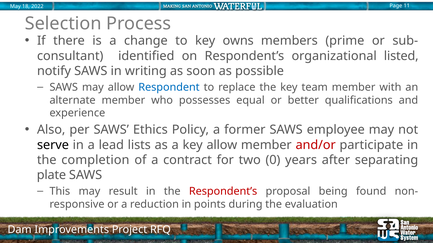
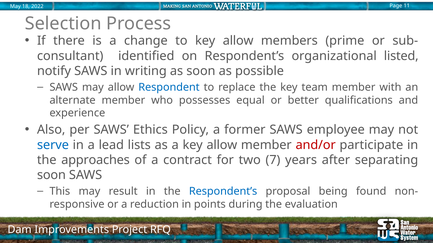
to key owns: owns -> allow (238, 41)
serve colour: black -> blue (53, 145)
completion: completion -> approaches (96, 160)
0: 0 -> 7 (273, 160)
plate: plate -> soon (51, 176)
Respondent’s colour: red -> blue (223, 192)
